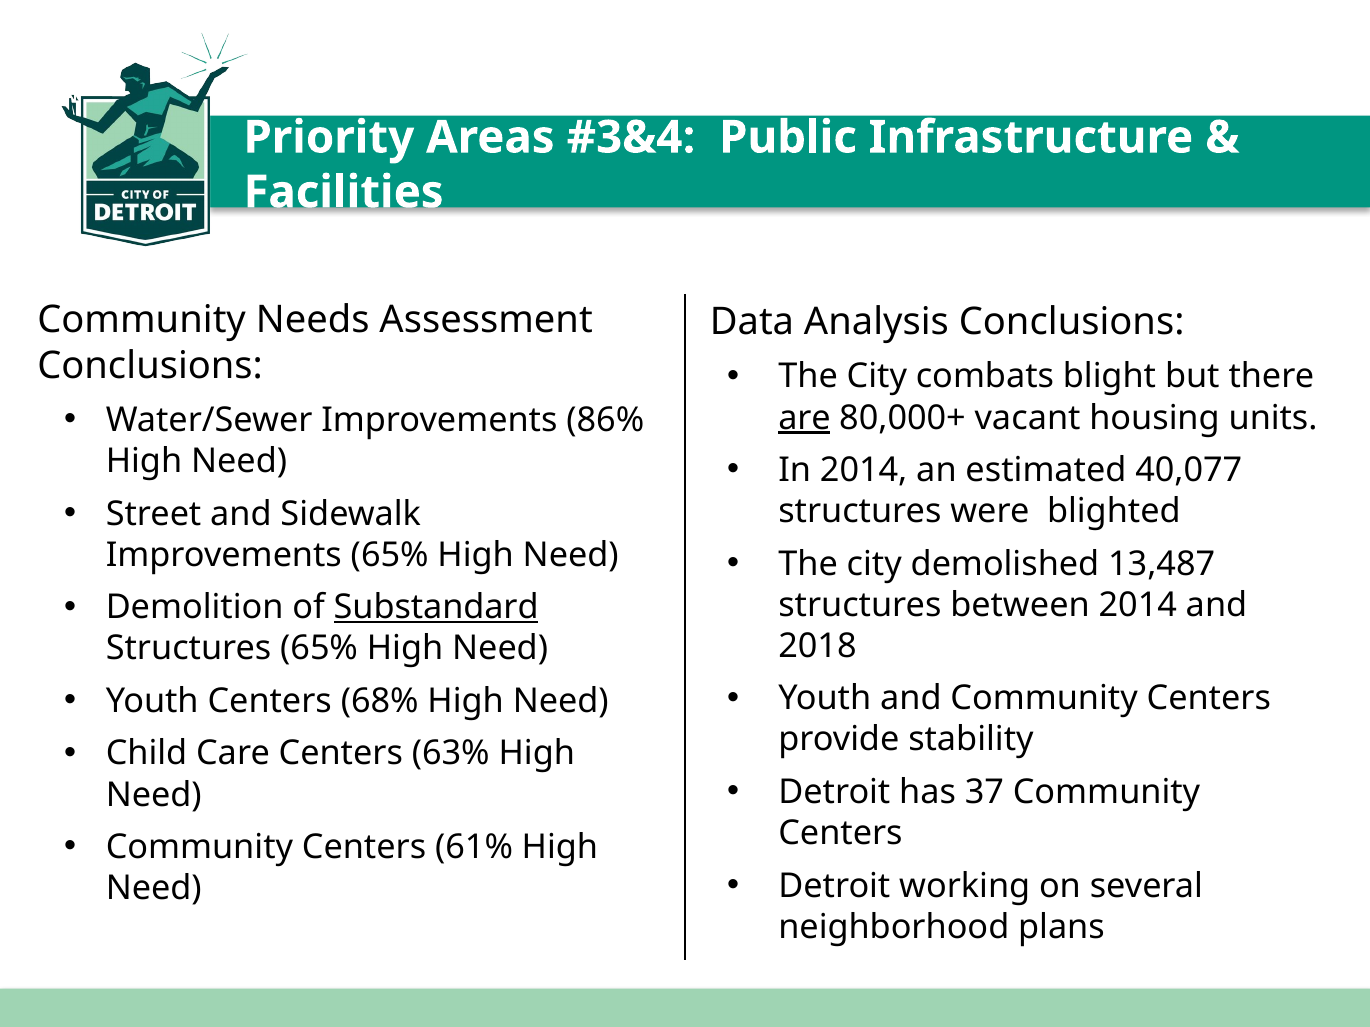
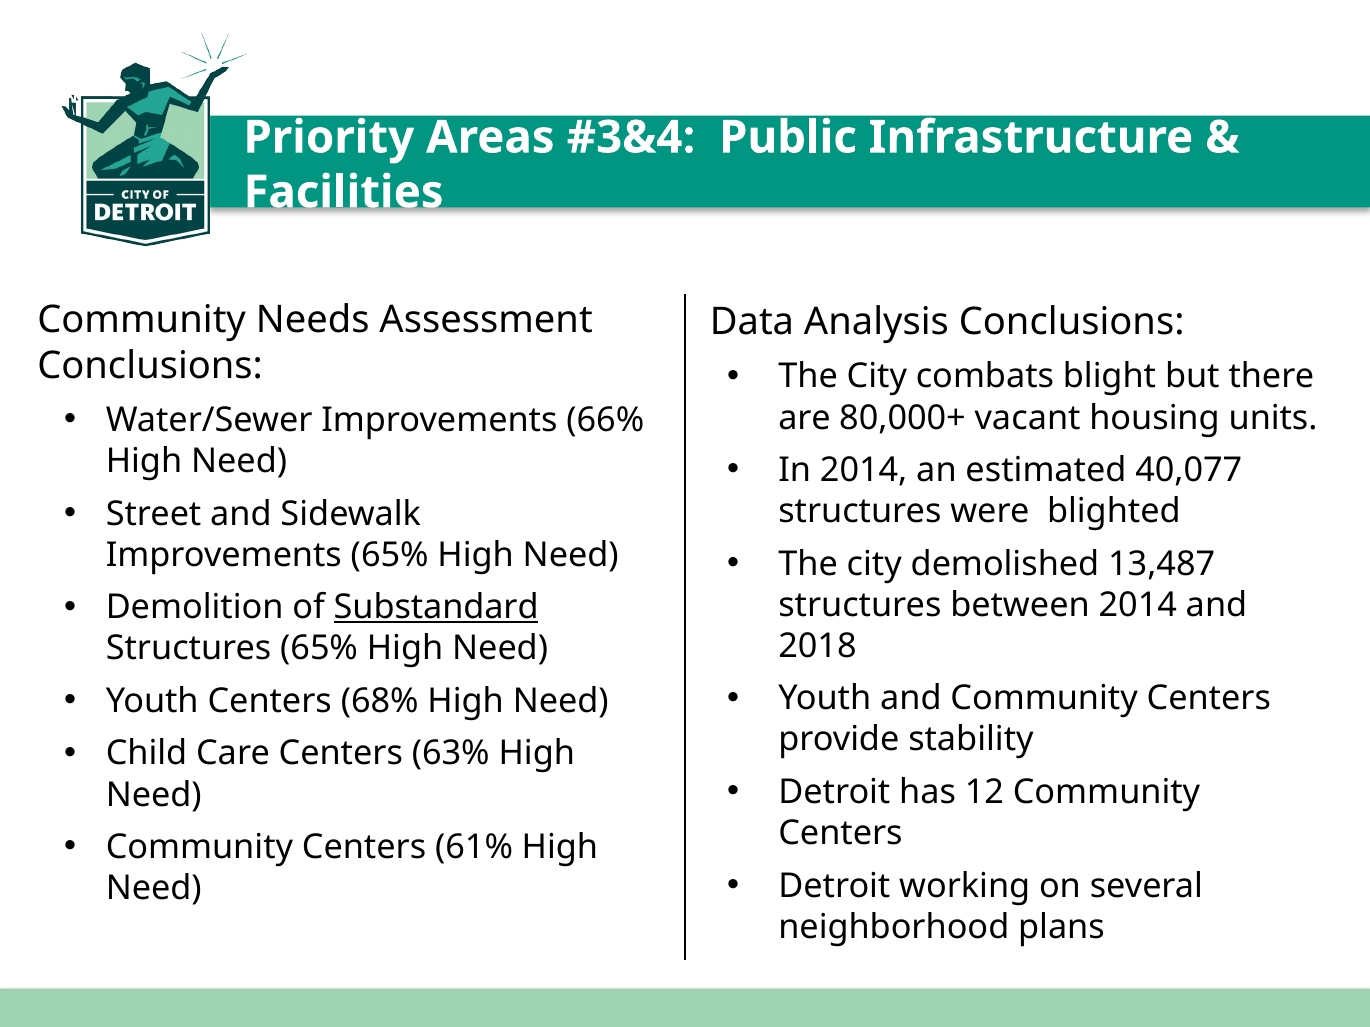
86%: 86% -> 66% (605, 421)
are underline: present -> none (805, 418)
37: 37 -> 12 (984, 793)
